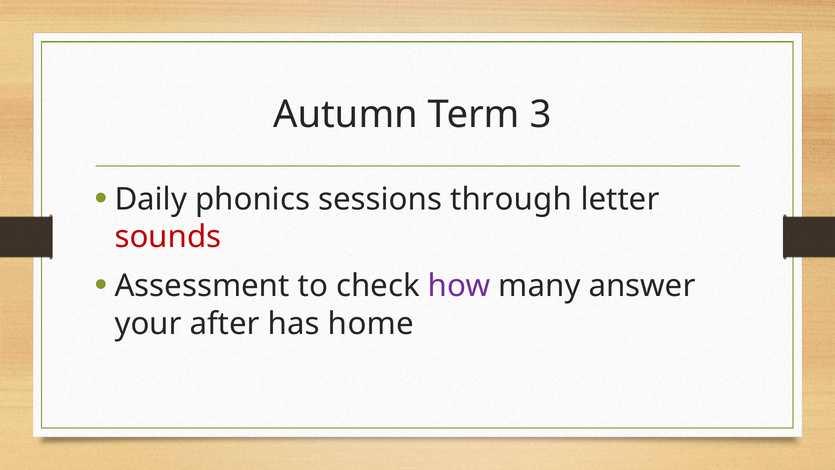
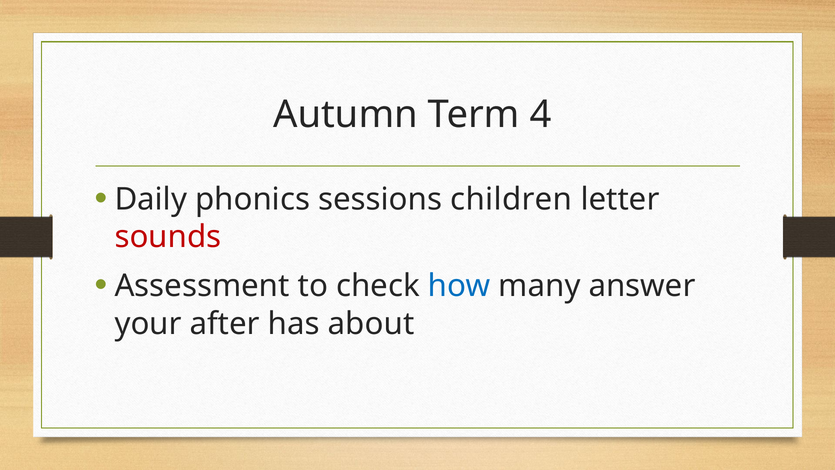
3: 3 -> 4 (541, 115)
through: through -> children (511, 199)
how colour: purple -> blue (459, 286)
home: home -> about (371, 323)
